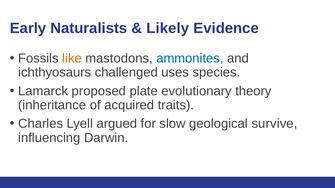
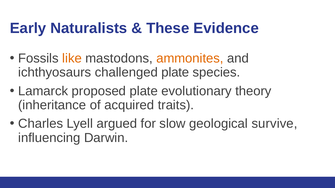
Likely: Likely -> These (168, 28)
ammonites colour: blue -> orange (190, 58)
challenged uses: uses -> plate (175, 72)
